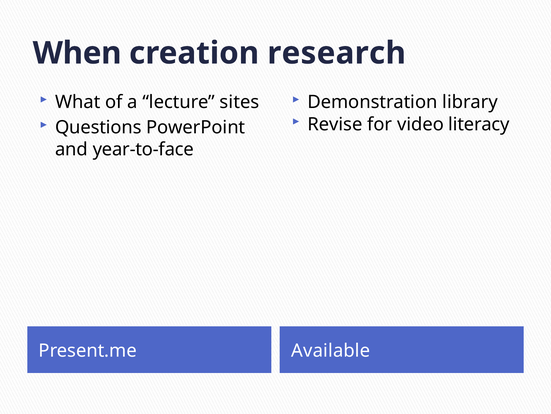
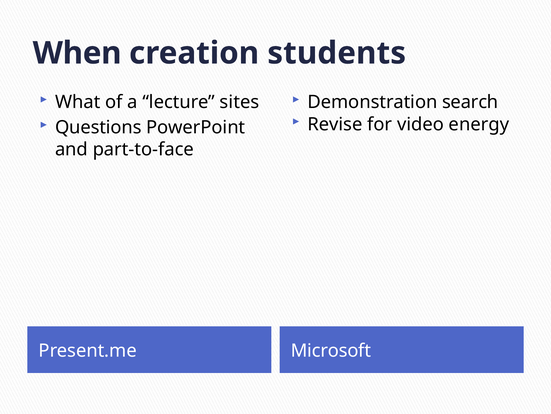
research: research -> students (337, 53)
library: library -> search (470, 102)
literacy: literacy -> energy (479, 124)
year-to-face: year-to-face -> part-to-face (143, 149)
Available: Available -> Microsoft (331, 350)
